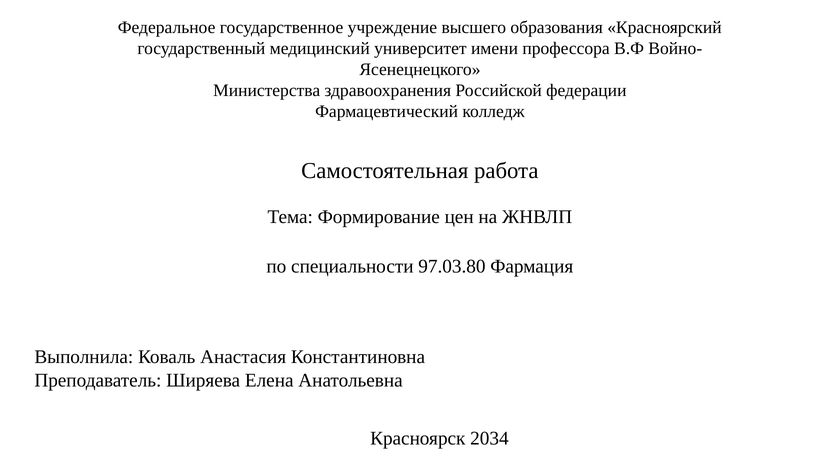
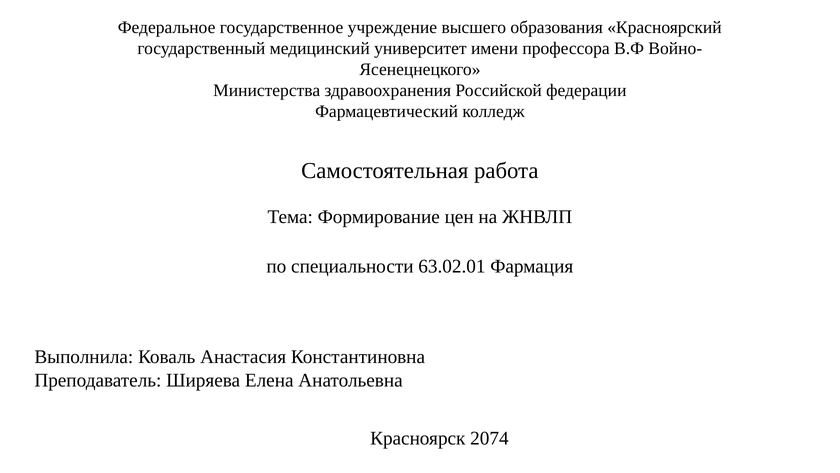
97.03.80: 97.03.80 -> 63.02.01 (452, 266)
2034: 2034 -> 2074 (489, 438)
